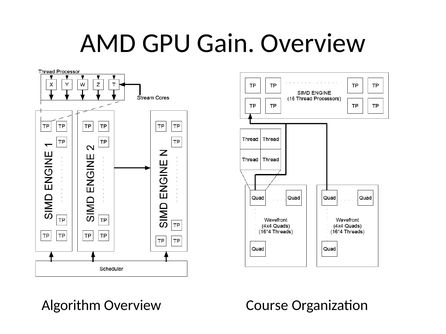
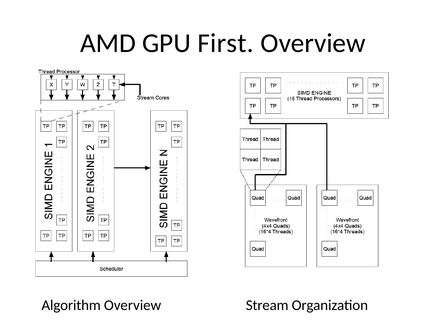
Gain: Gain -> First (226, 43)
Course: Course -> Stream (267, 306)
